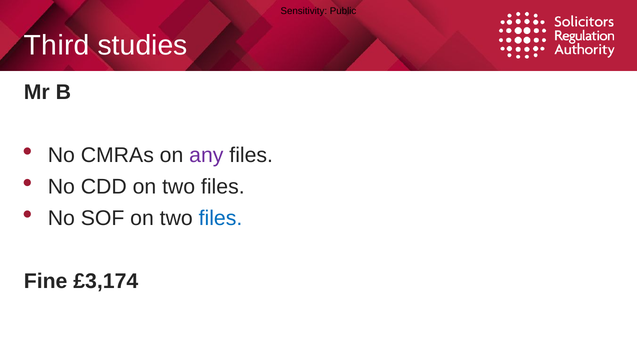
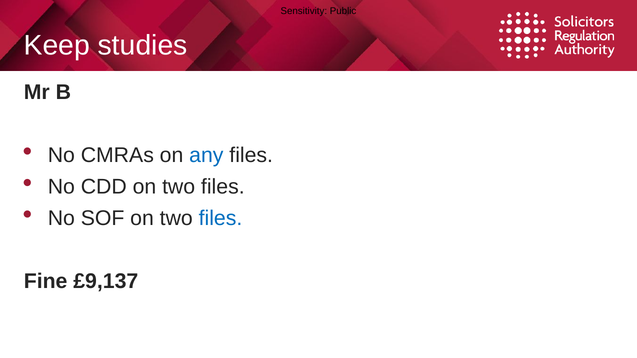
Third: Third -> Keep (57, 45)
any colour: purple -> blue (206, 156)
£3,174: £3,174 -> £9,137 (106, 282)
